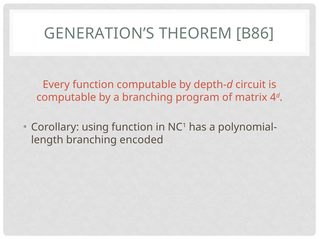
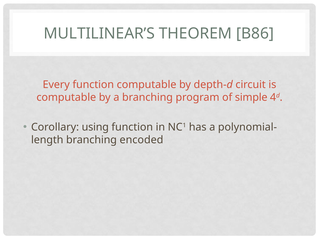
GENERATION’S: GENERATION’S -> MULTILINEAR’S (99, 33)
matrix: matrix -> simple (251, 98)
